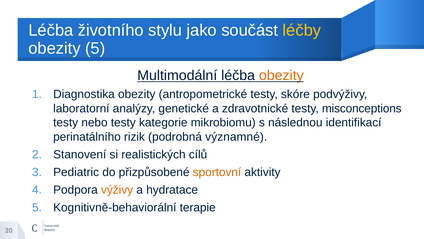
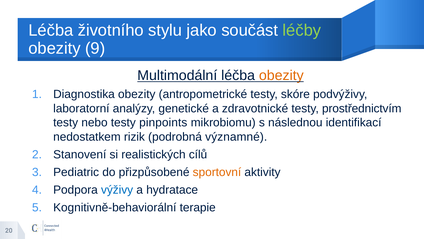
léčby colour: yellow -> light green (302, 30)
obezity 5: 5 -> 9 (95, 48)
misconceptions: misconceptions -> prostřednictvím (362, 108)
kategorie: kategorie -> pinpoints (163, 122)
perinatálního: perinatálního -> nedostatkem (87, 137)
výživy colour: orange -> blue (117, 190)
